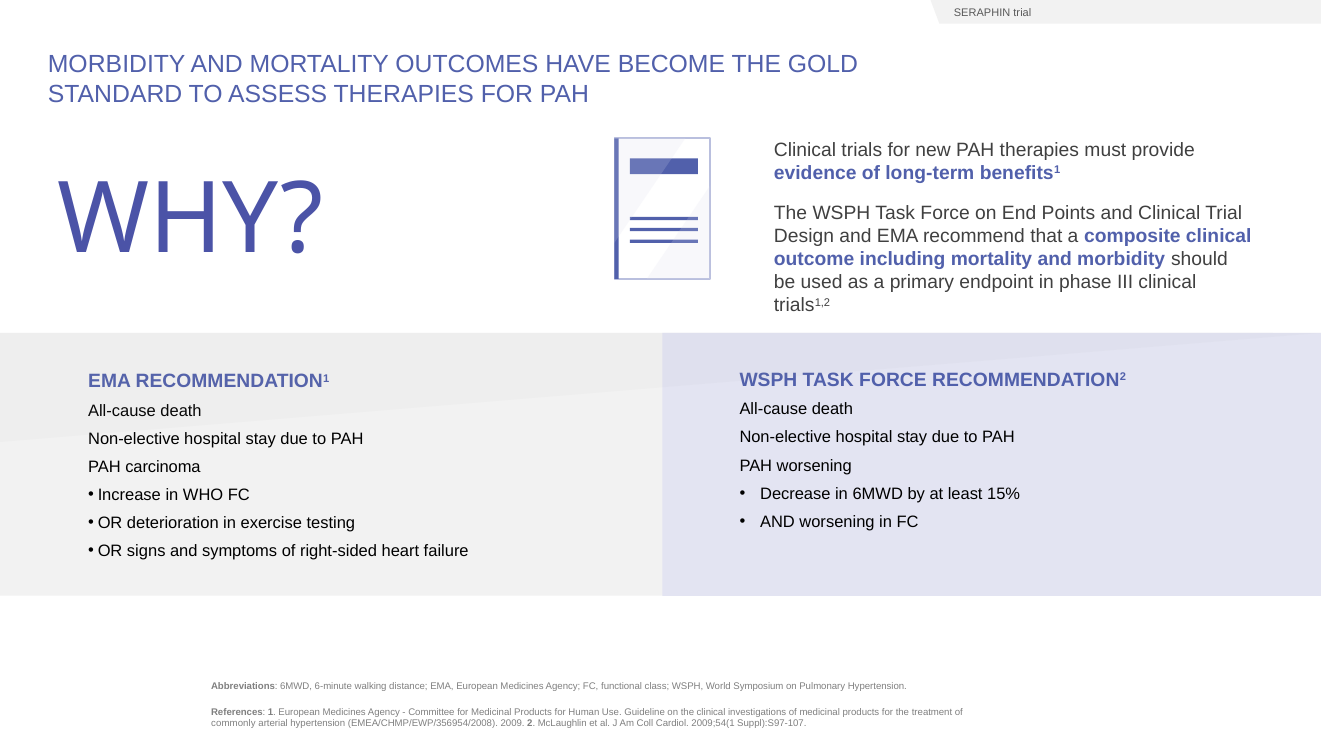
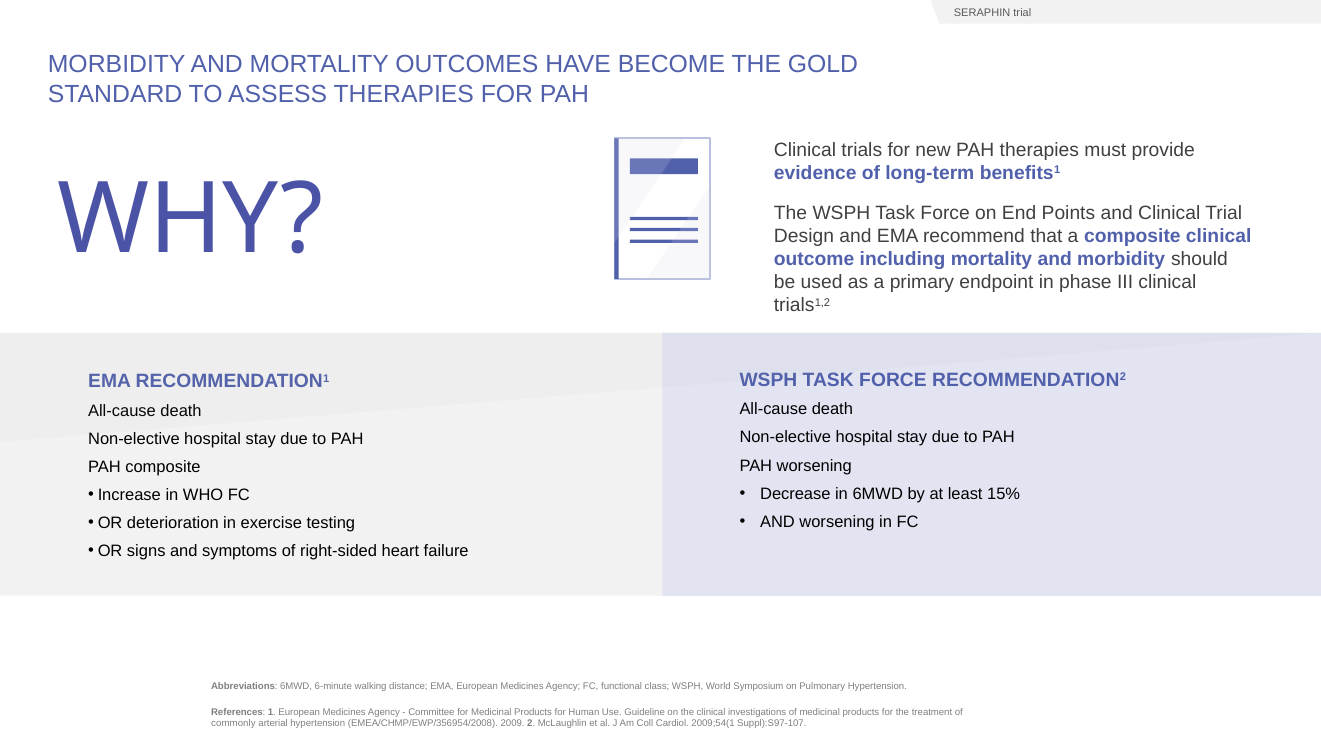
PAH carcinoma: carcinoma -> composite (163, 467)
